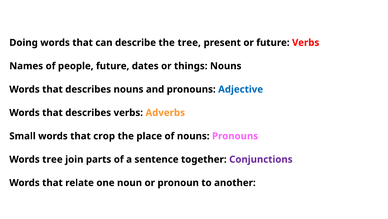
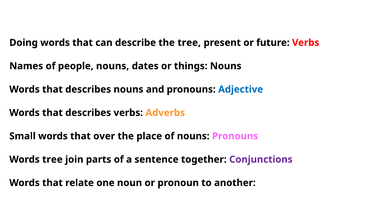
people future: future -> nouns (113, 66)
crop: crop -> over (104, 136)
